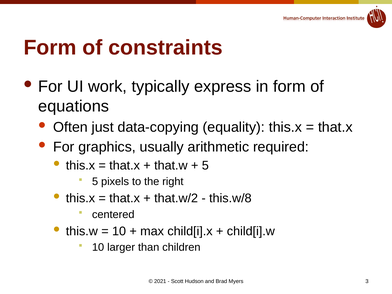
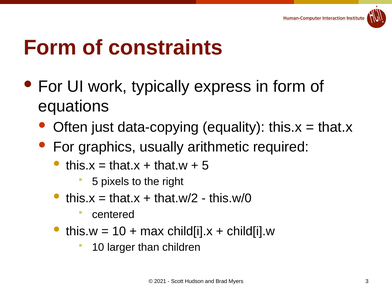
this.w/8: this.w/8 -> this.w/0 (230, 198)
